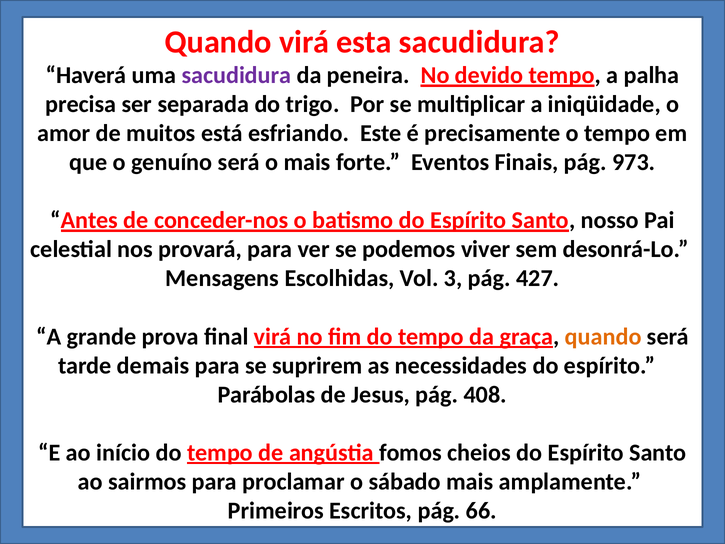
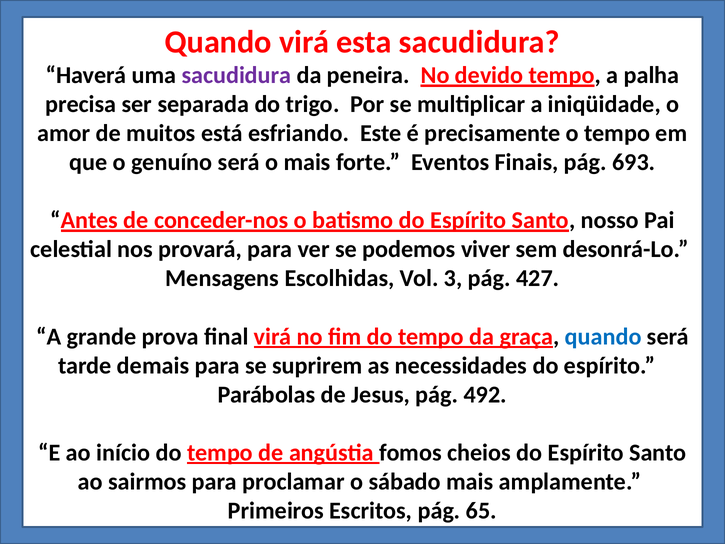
973: 973 -> 693 (634, 162)
quando colour: orange -> blue (603, 336)
408: 408 -> 492 (485, 394)
66: 66 -> 65 (481, 510)
